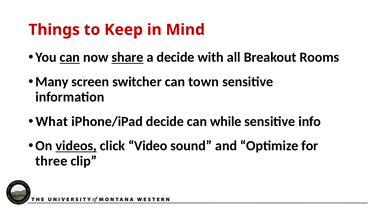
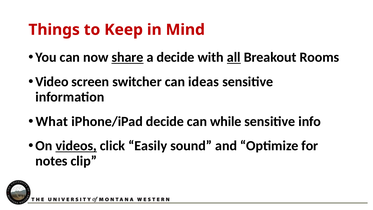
can underline: present -> none (70, 57)
all underline: none -> present (234, 57)
Many: Many -> Video (52, 82)
town: town -> ideas (204, 82)
Video: Video -> Easily (148, 146)
three: three -> notes (51, 161)
